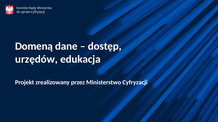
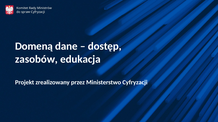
urzędów: urzędów -> zasobów (36, 60)
